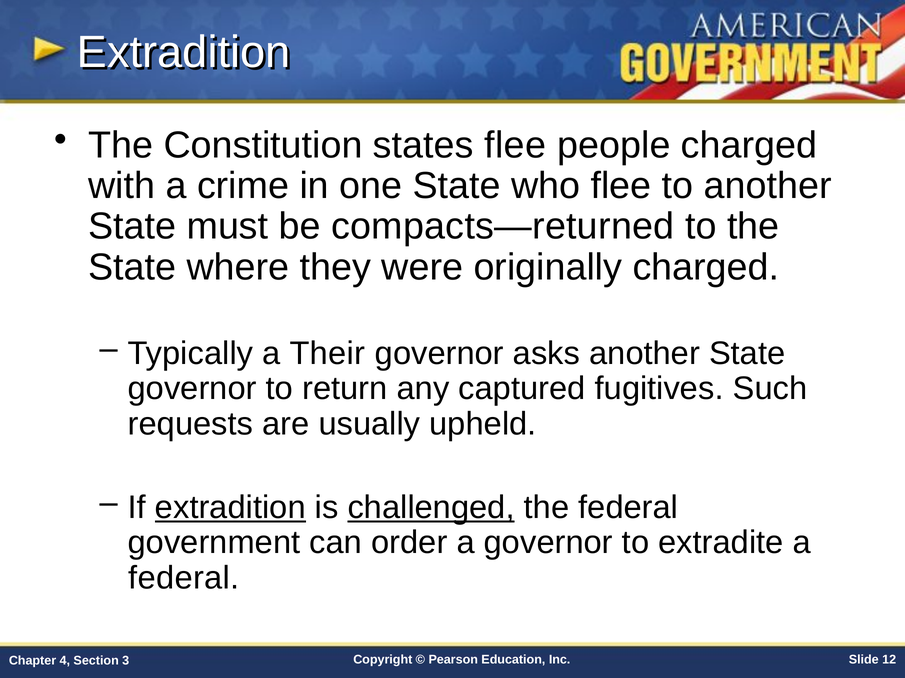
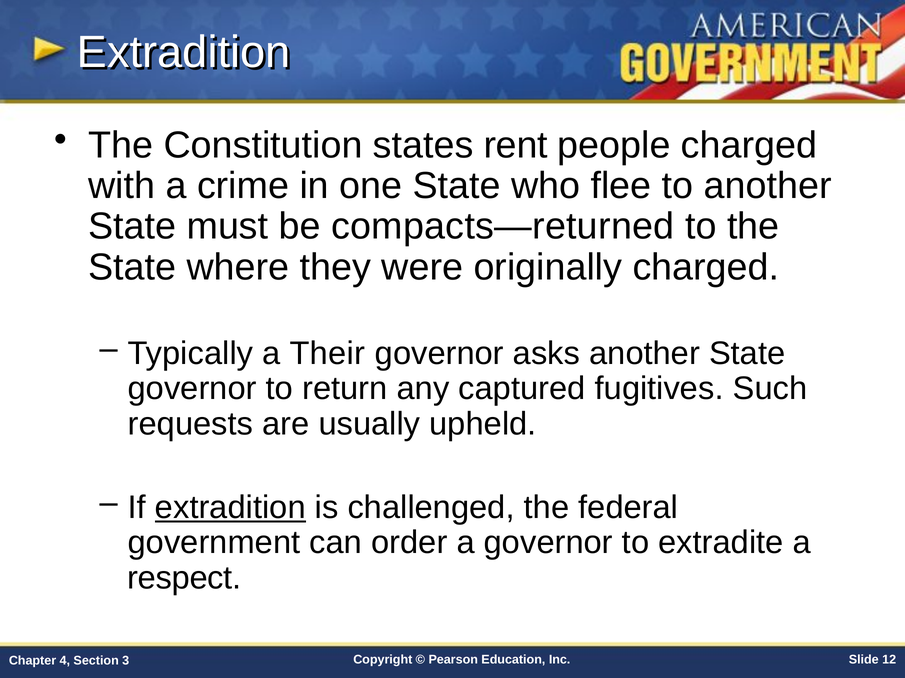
states flee: flee -> rent (516, 145)
challenged underline: present -> none (431, 508)
federal: federal -> respect (184, 579)
